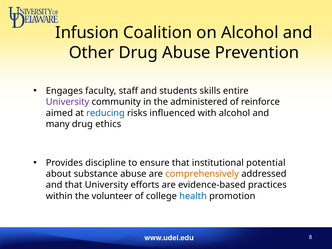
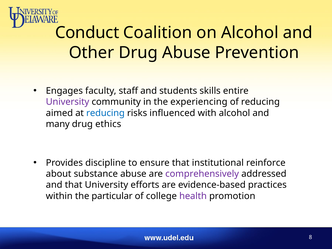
Infusion: Infusion -> Conduct (87, 33)
administered: administered -> experiencing (199, 102)
of reinforce: reinforce -> reducing (260, 102)
potential: potential -> reinforce (266, 163)
comprehensively colour: orange -> purple (202, 174)
volunteer: volunteer -> particular (112, 196)
health colour: blue -> purple (193, 196)
